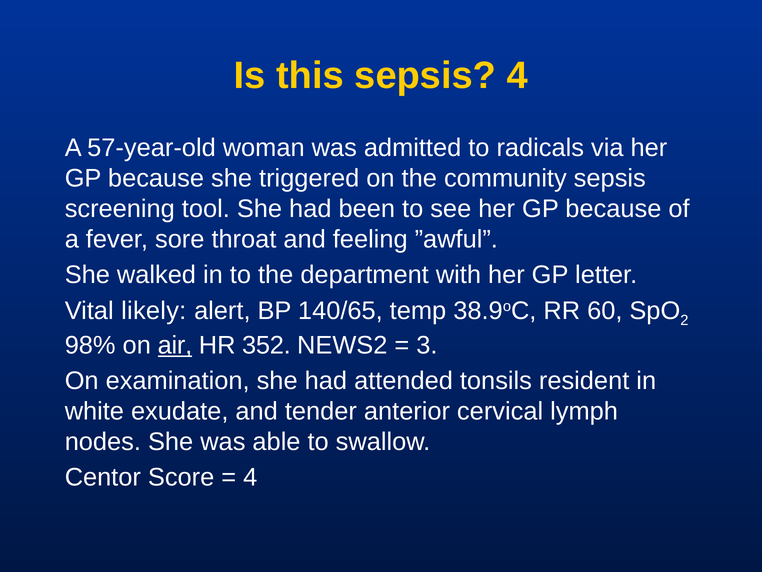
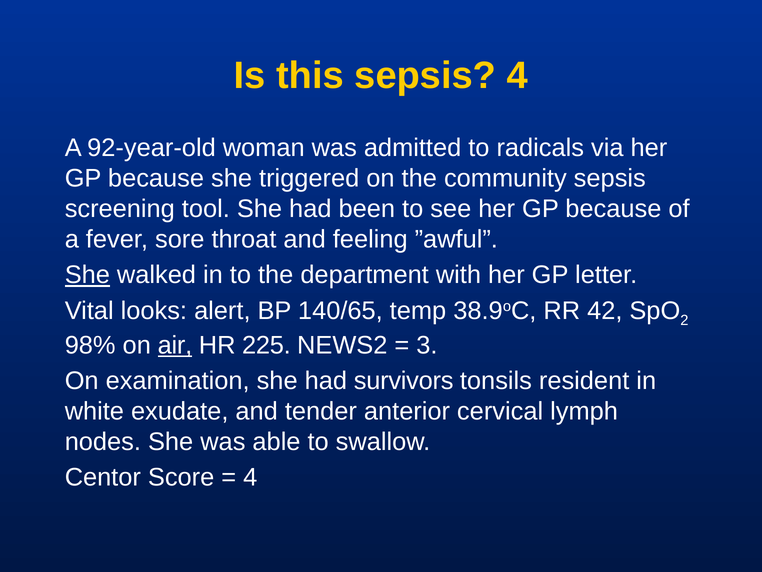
57-year-old: 57-year-old -> 92-year-old (152, 148)
She underline: none -> present (87, 275)
likely: likely -> looks (154, 310)
60: 60 -> 42 (605, 310)
352: 352 -> 225 (266, 345)
attended: attended -> survivors (404, 381)
